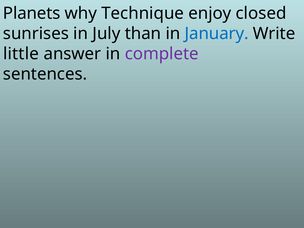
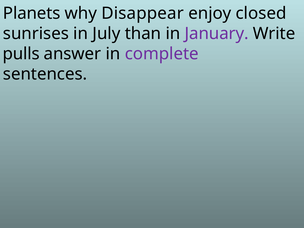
Technique: Technique -> Disappear (143, 13)
January colour: blue -> purple (217, 34)
little: little -> pulls (21, 54)
